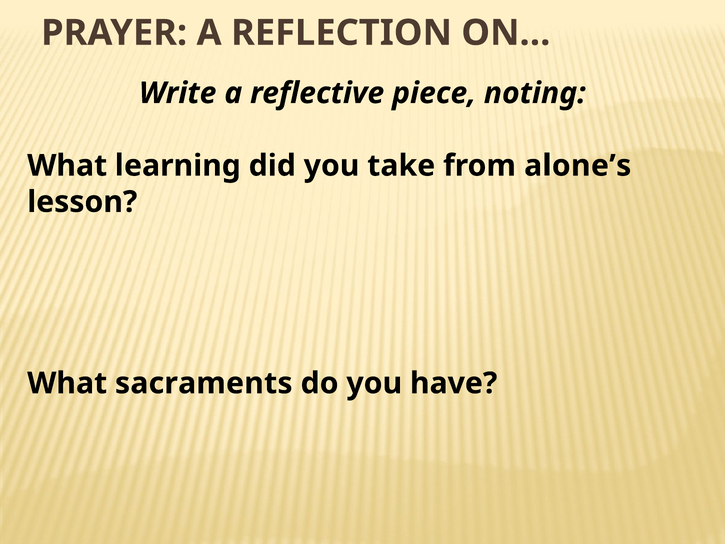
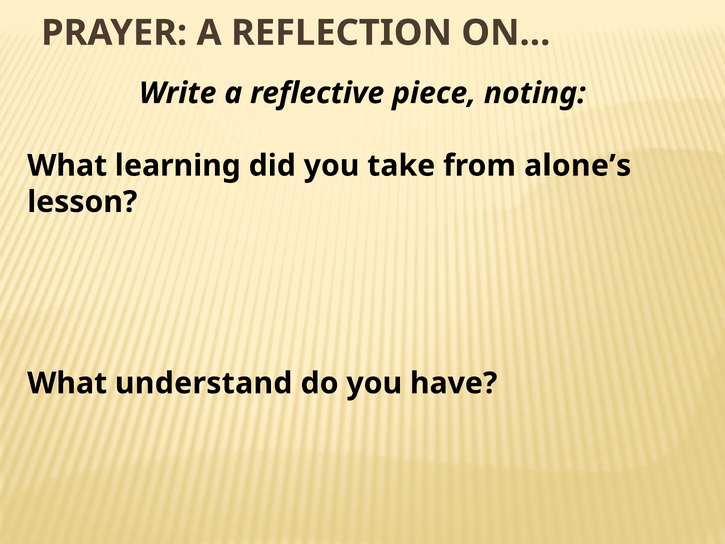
sacraments: sacraments -> understand (204, 383)
